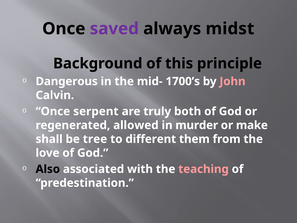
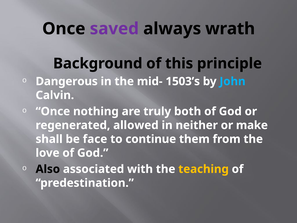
midst: midst -> wrath (230, 29)
1700’s: 1700’s -> 1503’s (183, 81)
John colour: pink -> light blue (233, 81)
serpent: serpent -> nothing (96, 111)
murder: murder -> neither (197, 125)
tree: tree -> face (95, 139)
different: different -> continue (151, 139)
teaching colour: pink -> yellow (204, 169)
